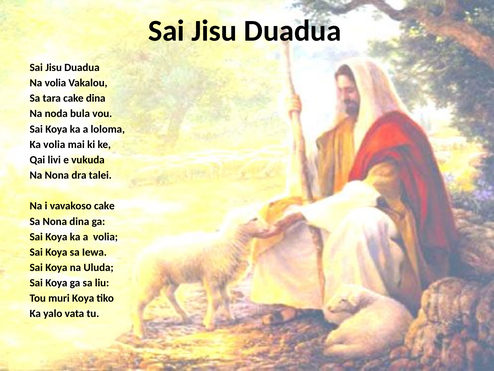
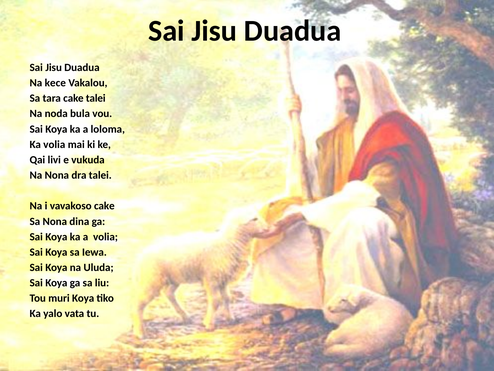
Na volia: volia -> kece (55, 83)
cake dina: dina -> talei (96, 98)
